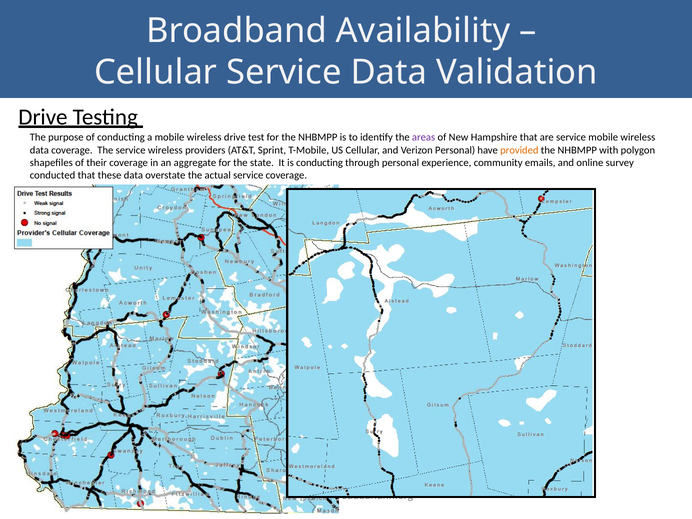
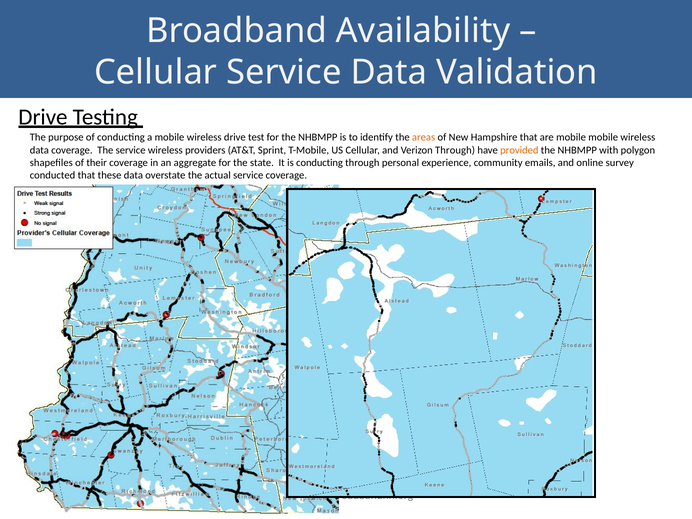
areas colour: purple -> orange (424, 137)
are service: service -> mobile (571, 137)
Verizon Personal: Personal -> Through (455, 150)
